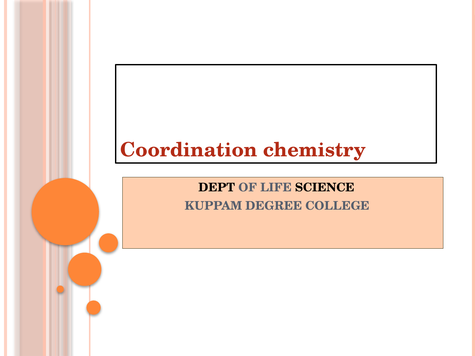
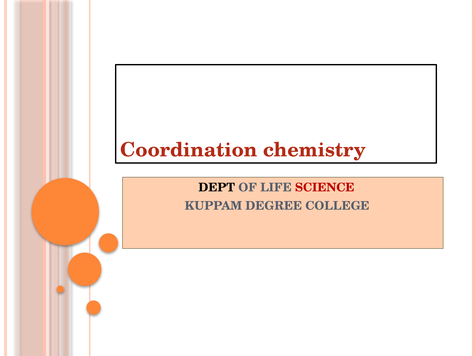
SCIENCE colour: black -> red (325, 188)
